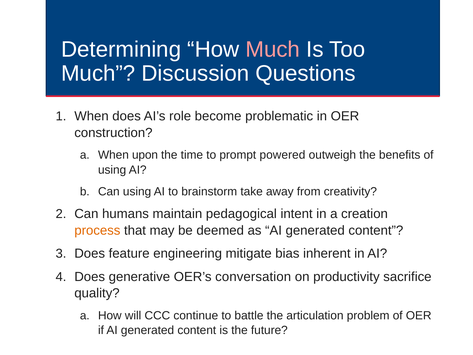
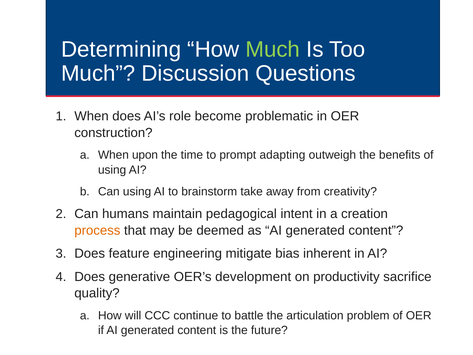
Much colour: pink -> light green (273, 49)
powered: powered -> adapting (282, 155)
conversation: conversation -> development (253, 277)
